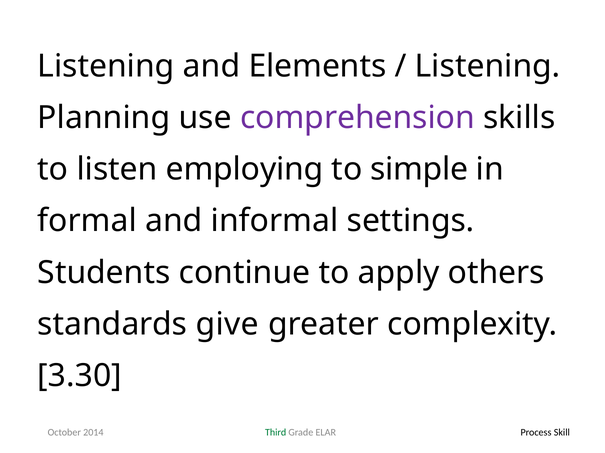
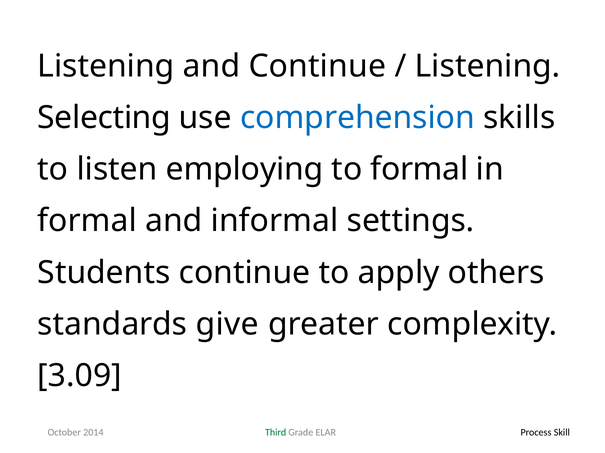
and Elements: Elements -> Continue (317, 66)
Planning: Planning -> Selecting (104, 118)
comprehension colour: purple -> blue (357, 118)
to simple: simple -> formal (419, 170)
3.30: 3.30 -> 3.09 (80, 377)
